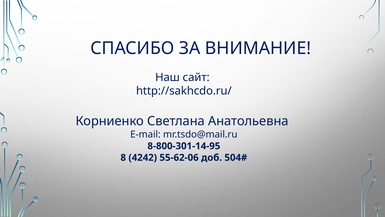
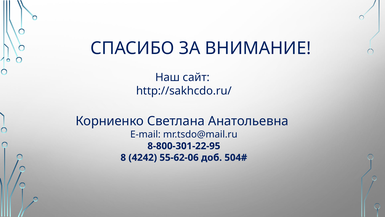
8-800-301-14-95: 8-800-301-14-95 -> 8-800-301-22-95 (184, 146)
